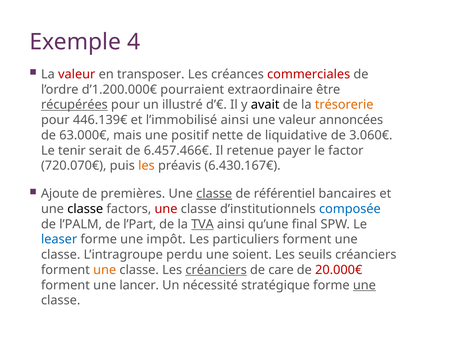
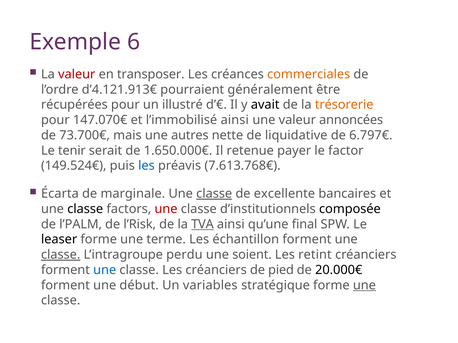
4: 4 -> 6 (134, 42)
commerciales colour: red -> orange (309, 74)
d’1.200.000€: d’1.200.000€ -> d’4.121.913€ (119, 90)
extraordinaire: extraordinaire -> généralement (270, 90)
récupérées underline: present -> none (74, 105)
446.139€: 446.139€ -> 147.070€ (100, 120)
63.000€: 63.000€ -> 73.700€ (85, 135)
positif: positif -> autres (190, 135)
3.060€: 3.060€ -> 6.797€ (371, 135)
6.457.466€: 6.457.466€ -> 1.650.000€ (178, 151)
720.070€: 720.070€ -> 149.524€ (74, 166)
les colour: orange -> blue (146, 166)
6.430.167€: 6.430.167€ -> 7.613.768€ (243, 166)
Ajoute: Ajoute -> Écarta (60, 194)
premières: premières -> marginale (133, 194)
référentiel: référentiel -> excellente (284, 194)
composée colour: blue -> black (350, 209)
l’Part: l’Part -> l’Risk (140, 225)
leaser colour: blue -> black (59, 240)
impôt: impôt -> terme (166, 240)
particuliers: particuliers -> échantillon (246, 240)
classe underline: none -> present (61, 255)
seuils: seuils -> retint (315, 255)
une colour: orange -> blue (105, 270)
créanciers underline: present -> none (216, 270)
care: care -> pied (281, 270)
20.000€ colour: red -> black (339, 270)
lancer: lancer -> début (139, 286)
nécessité: nécessité -> variables (210, 286)
